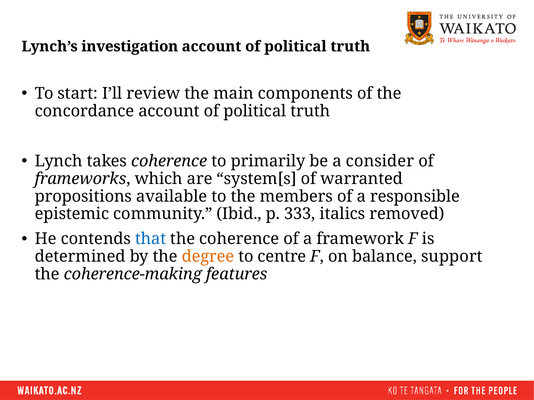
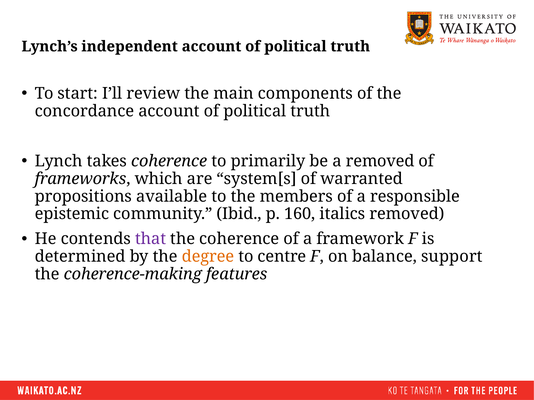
investigation: investigation -> independent (130, 47)
a consider: consider -> removed (380, 161)
333: 333 -> 160 (300, 214)
that colour: blue -> purple (151, 239)
